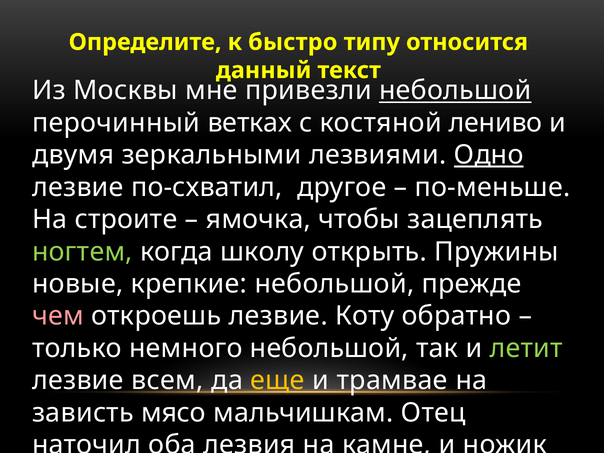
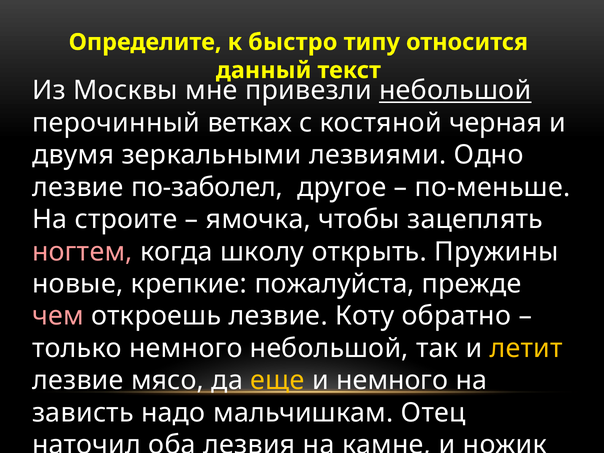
лениво: лениво -> черная (496, 123)
Одно underline: present -> none (489, 155)
по-схватил: по-схватил -> по-заболел (207, 187)
ногтем colour: light green -> pink (82, 252)
крепкие небольшой: небольшой -> пожалуйста (335, 284)
летит colour: light green -> yellow (526, 348)
всем: всем -> мясо (168, 381)
и трамвае: трамвае -> немного (392, 381)
мясо: мясо -> надо (173, 413)
